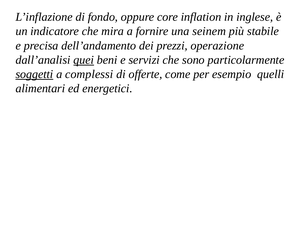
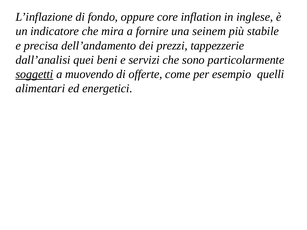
operazione: operazione -> tappezzerie (217, 46)
quei underline: present -> none (84, 60)
complessi: complessi -> muovendo (89, 74)
